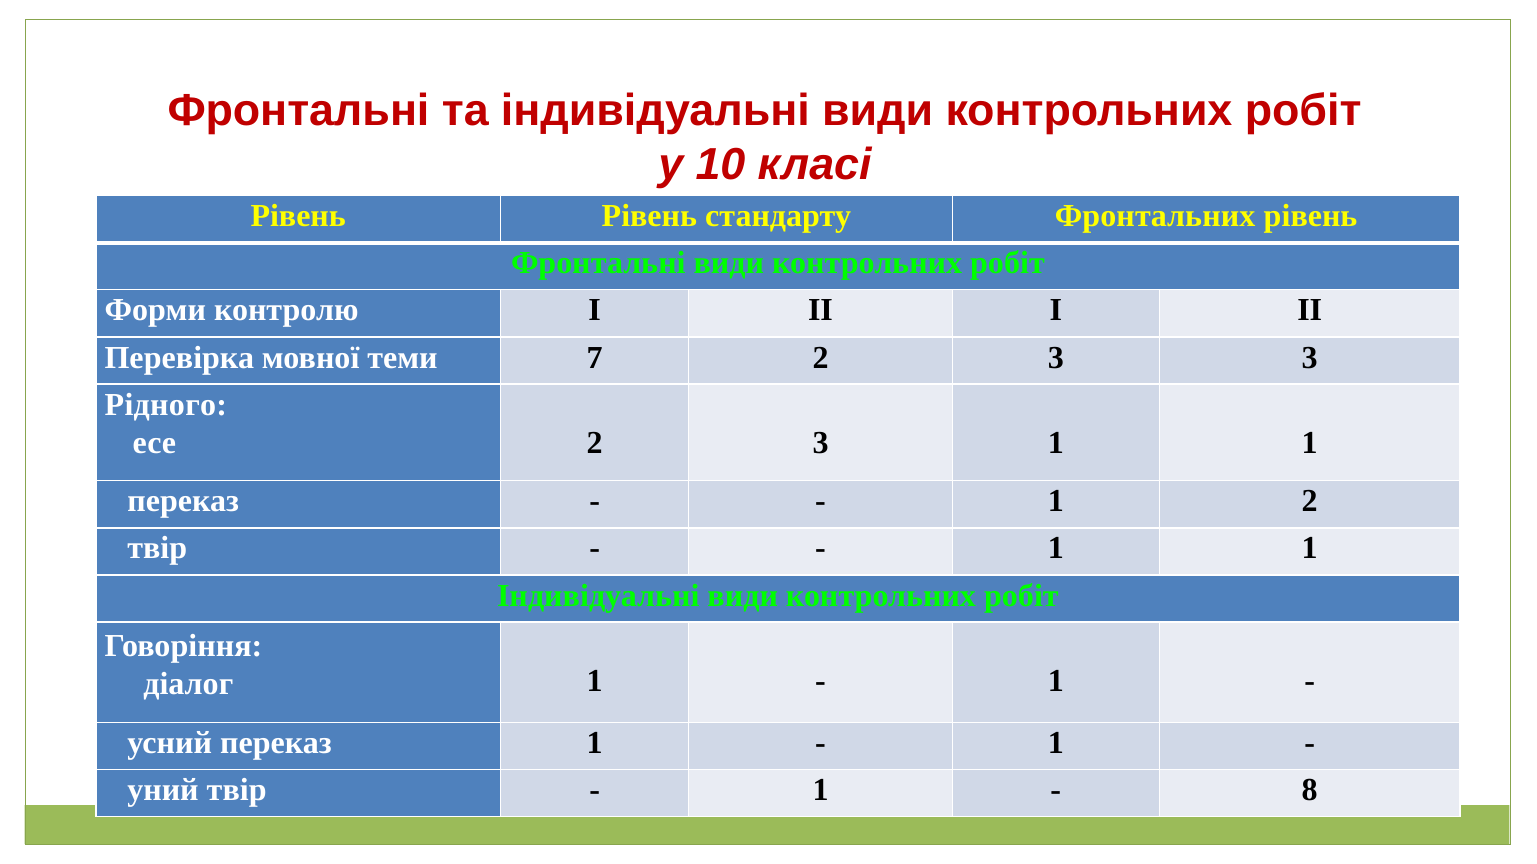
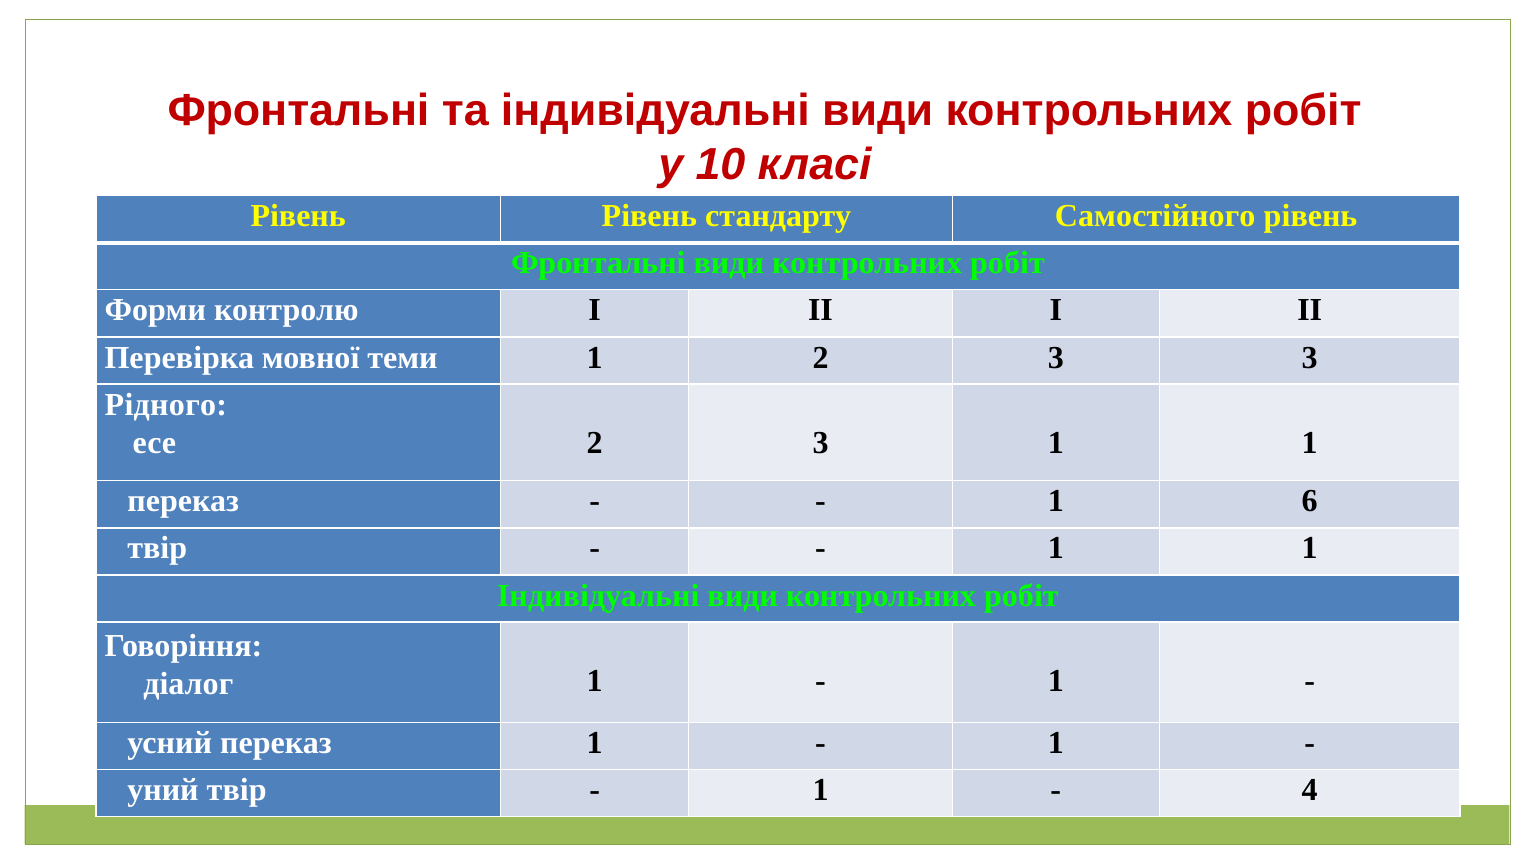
Фронтальних: Фронтальних -> Самостійного (1155, 216)
теми 7: 7 -> 1 (595, 358)
1 2: 2 -> 6 (1310, 502)
8: 8 -> 4 (1310, 791)
